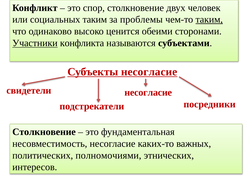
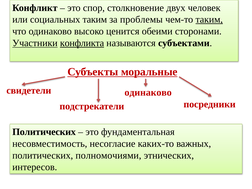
конфликта underline: none -> present (82, 43)
Субъекты несогласие: несогласие -> моральные (149, 72)
несогласие: несогласие -> одинаково (148, 92)
Столкновение: Столкновение -> Политических (44, 132)
